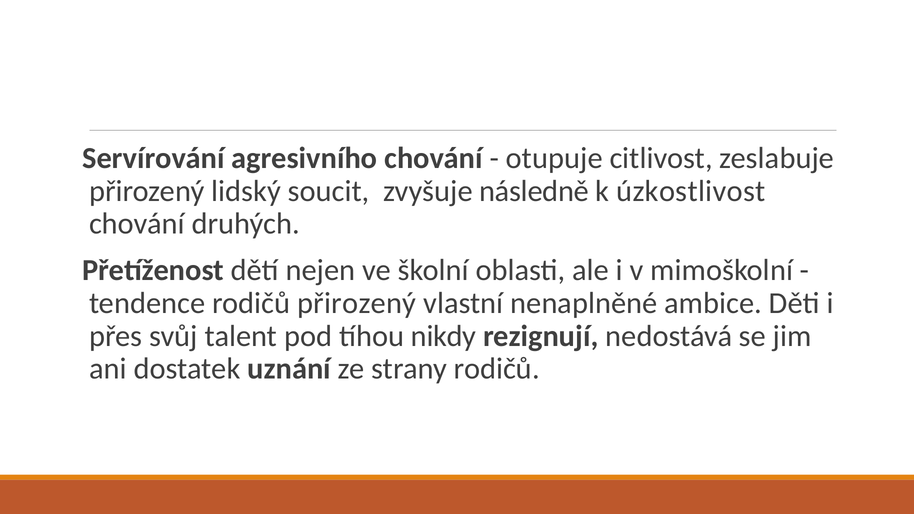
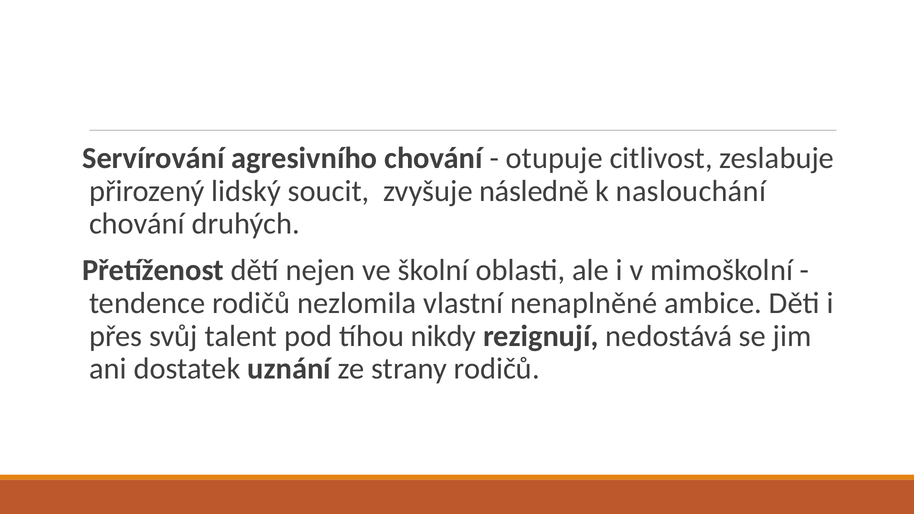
úzkostlivost: úzkostlivost -> naslouchání (691, 191)
rodičů přirozený: přirozený -> nezlomila (357, 303)
